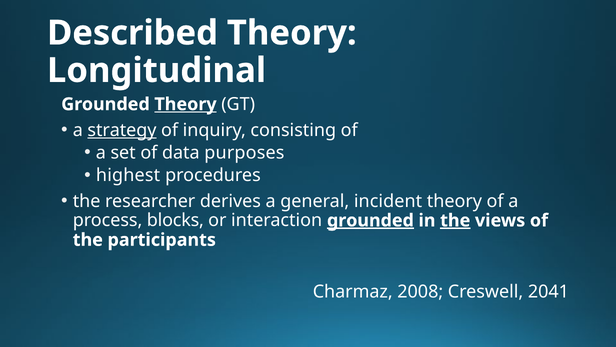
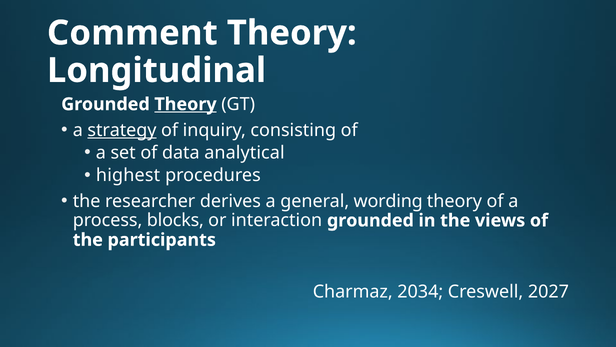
Described: Described -> Comment (132, 33)
purposes: purposes -> analytical (244, 152)
incident: incident -> wording (388, 201)
grounded underline: present -> none (370, 220)
the underline: present -> none (455, 220)
2008: 2008 -> 2034 (420, 291)
2041: 2041 -> 2027 (548, 291)
